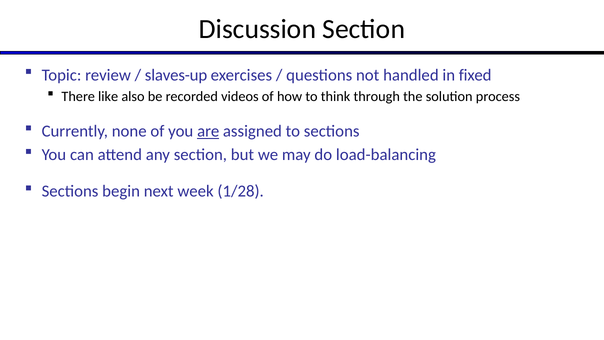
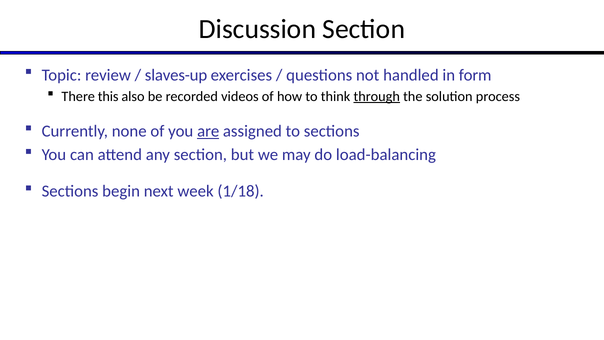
fixed: fixed -> form (475, 75)
like: like -> this (108, 96)
through underline: none -> present (377, 96)
1/28: 1/28 -> 1/18 (241, 191)
